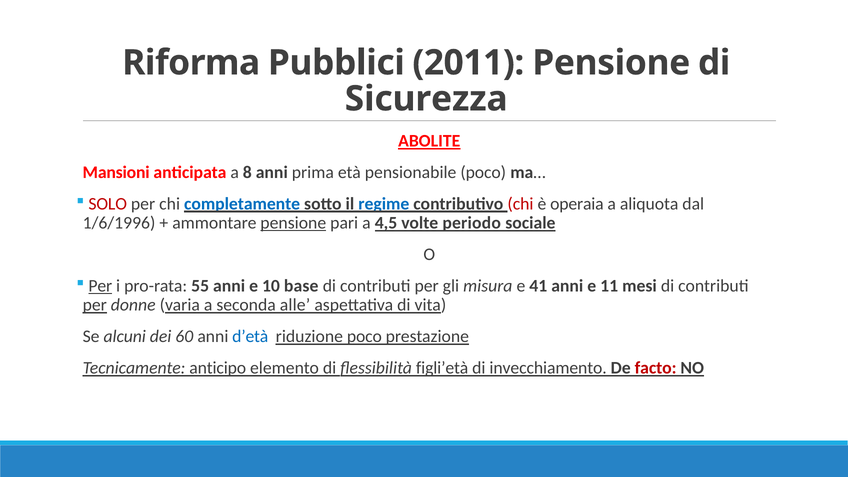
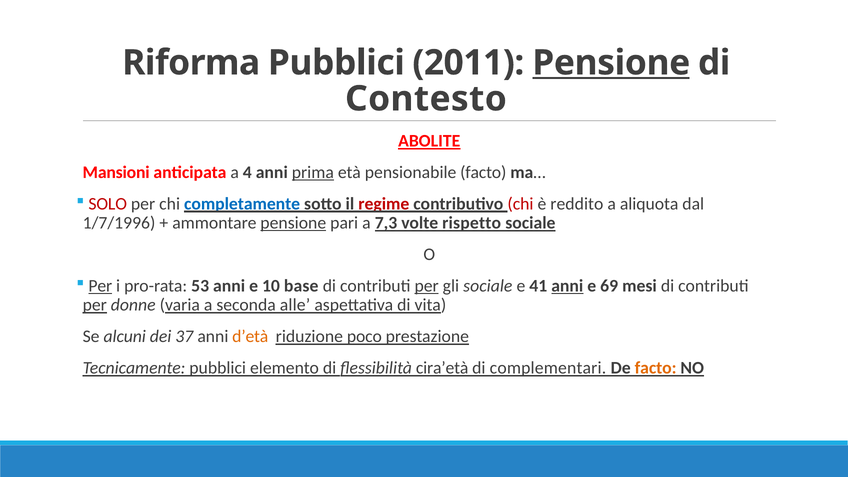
Pensione underline: none -> present (611, 63)
Sicurezza: Sicurezza -> Contesto (426, 99)
8: 8 -> 4 (247, 172)
prima underline: none -> present (313, 172)
pensionabile poco: poco -> facto (483, 172)
regime colour: blue -> red (384, 204)
operaia: operaia -> reddito (577, 204)
1/6/1996: 1/6/1996 -> 1/7/1996 (119, 223)
4,5: 4,5 -> 7,3 (386, 223)
periodo: periodo -> rispetto (472, 223)
55: 55 -> 53 (200, 286)
per underline: none -> present (427, 286)
gli misura: misura -> sociale (488, 286)
anni underline: none -> present (567, 286)
11: 11 -> 69 (609, 286)
60: 60 -> 37 (184, 337)
d’età colour: blue -> orange (250, 337)
Tecnicamente anticipo: anticipo -> pubblici (218, 368)
figli’età: figli’età -> cira’età (442, 368)
invecchiamento: invecchiamento -> complementari (548, 368)
facto colour: red -> orange (656, 368)
